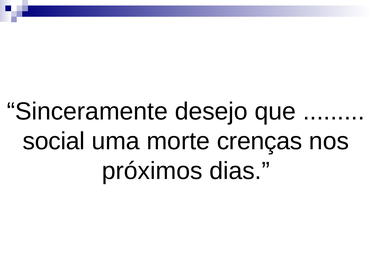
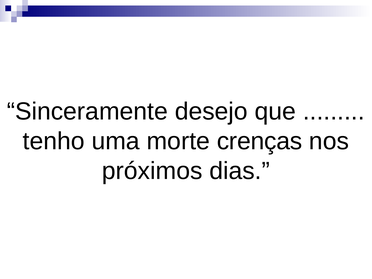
social: social -> tenho (54, 141)
